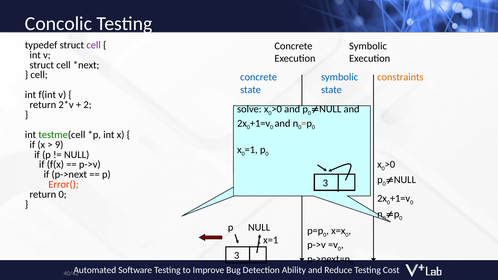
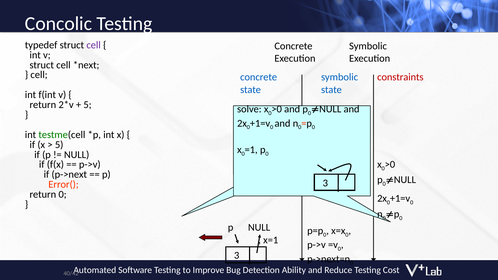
constraints colour: orange -> red (400, 77)
2: 2 -> 5 (88, 105)
9: 9 -> 5 (59, 145)
